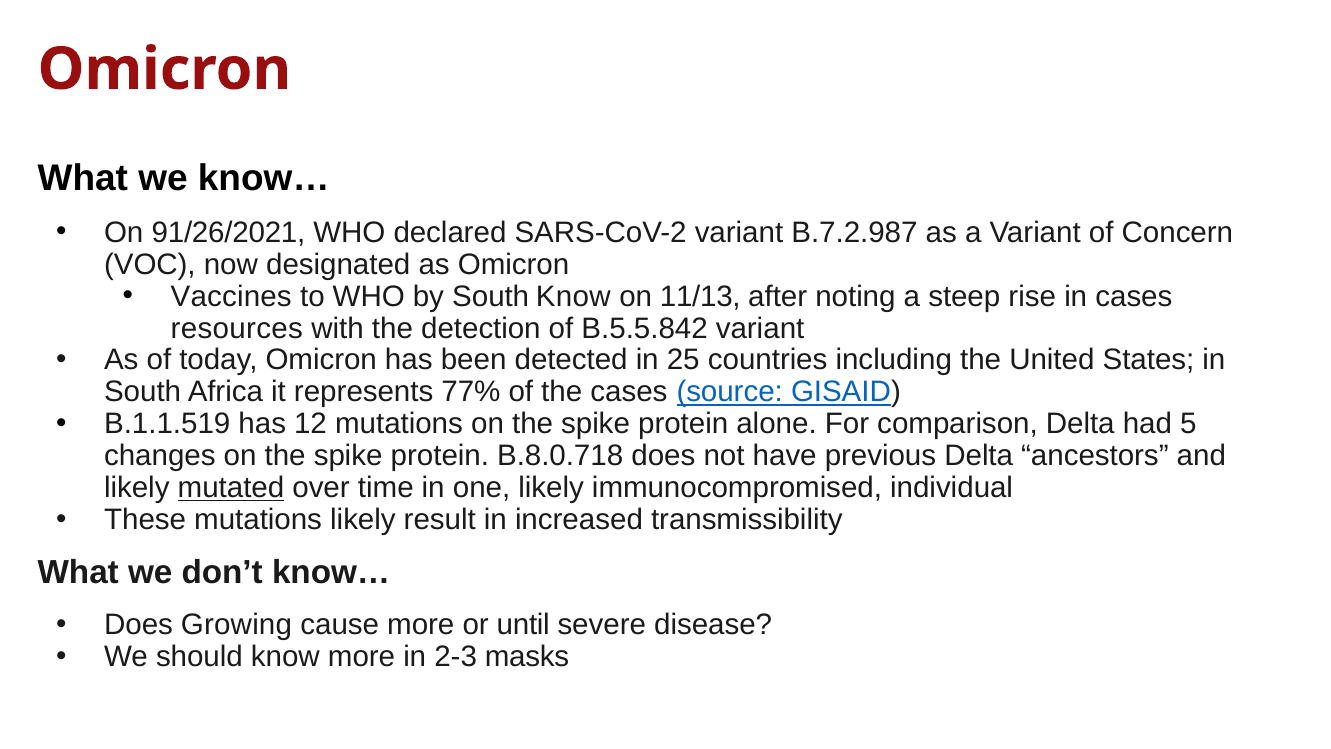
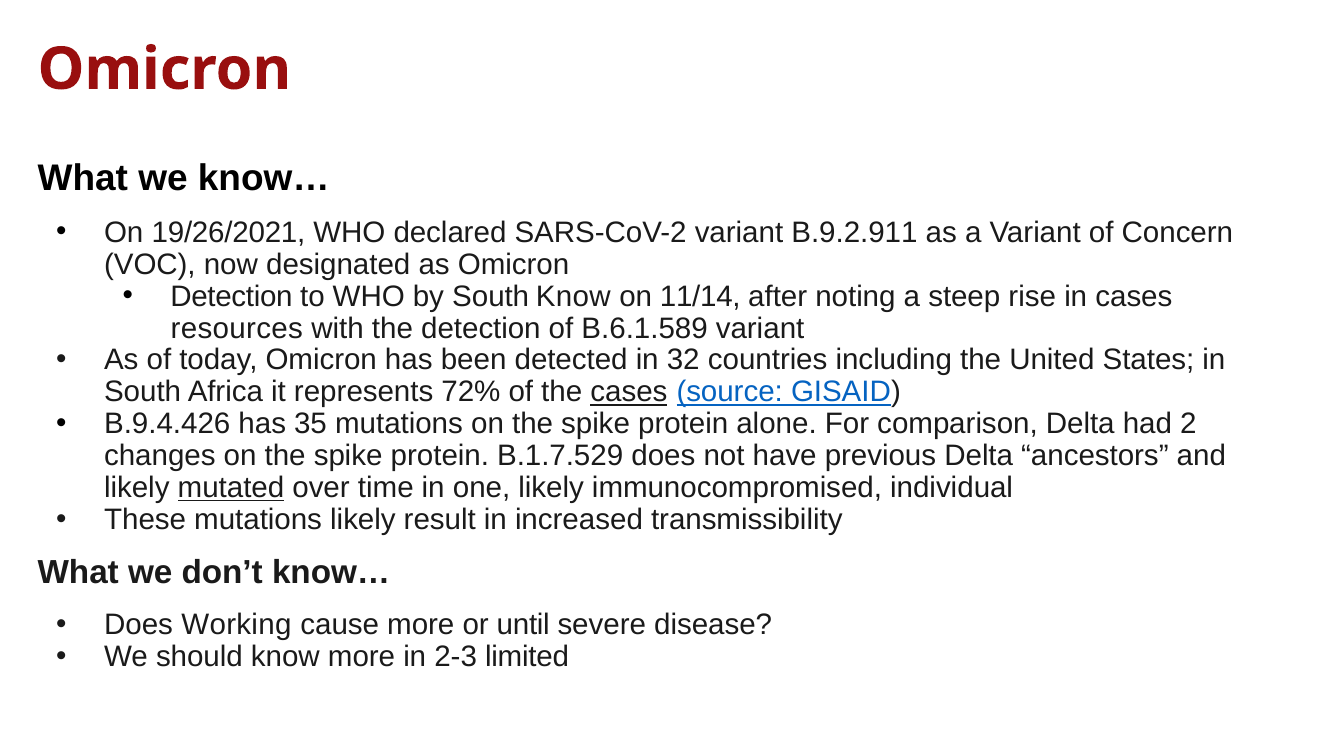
91/26/2021: 91/26/2021 -> 19/26/2021 (228, 232)
B.7.2.987: B.7.2.987 -> B.9.2.911 (854, 232)
Vaccines: Vaccines -> Detection (231, 296)
11/13: 11/13 -> 11/14 (700, 296)
B.5.5.842: B.5.5.842 -> B.6.1.589 (645, 328)
25: 25 -> 32 (683, 360)
77%: 77% -> 72% (471, 392)
cases underline: none -> present (629, 392)
B.1.1.519: B.1.1.519 -> B.9.4.426 (167, 424)
12: 12 -> 35 (310, 424)
5: 5 -> 2 (1188, 424)
B.8.0.718: B.8.0.718 -> B.1.7.529 (560, 456)
Growing: Growing -> Working (236, 624)
masks: masks -> limited (527, 656)
